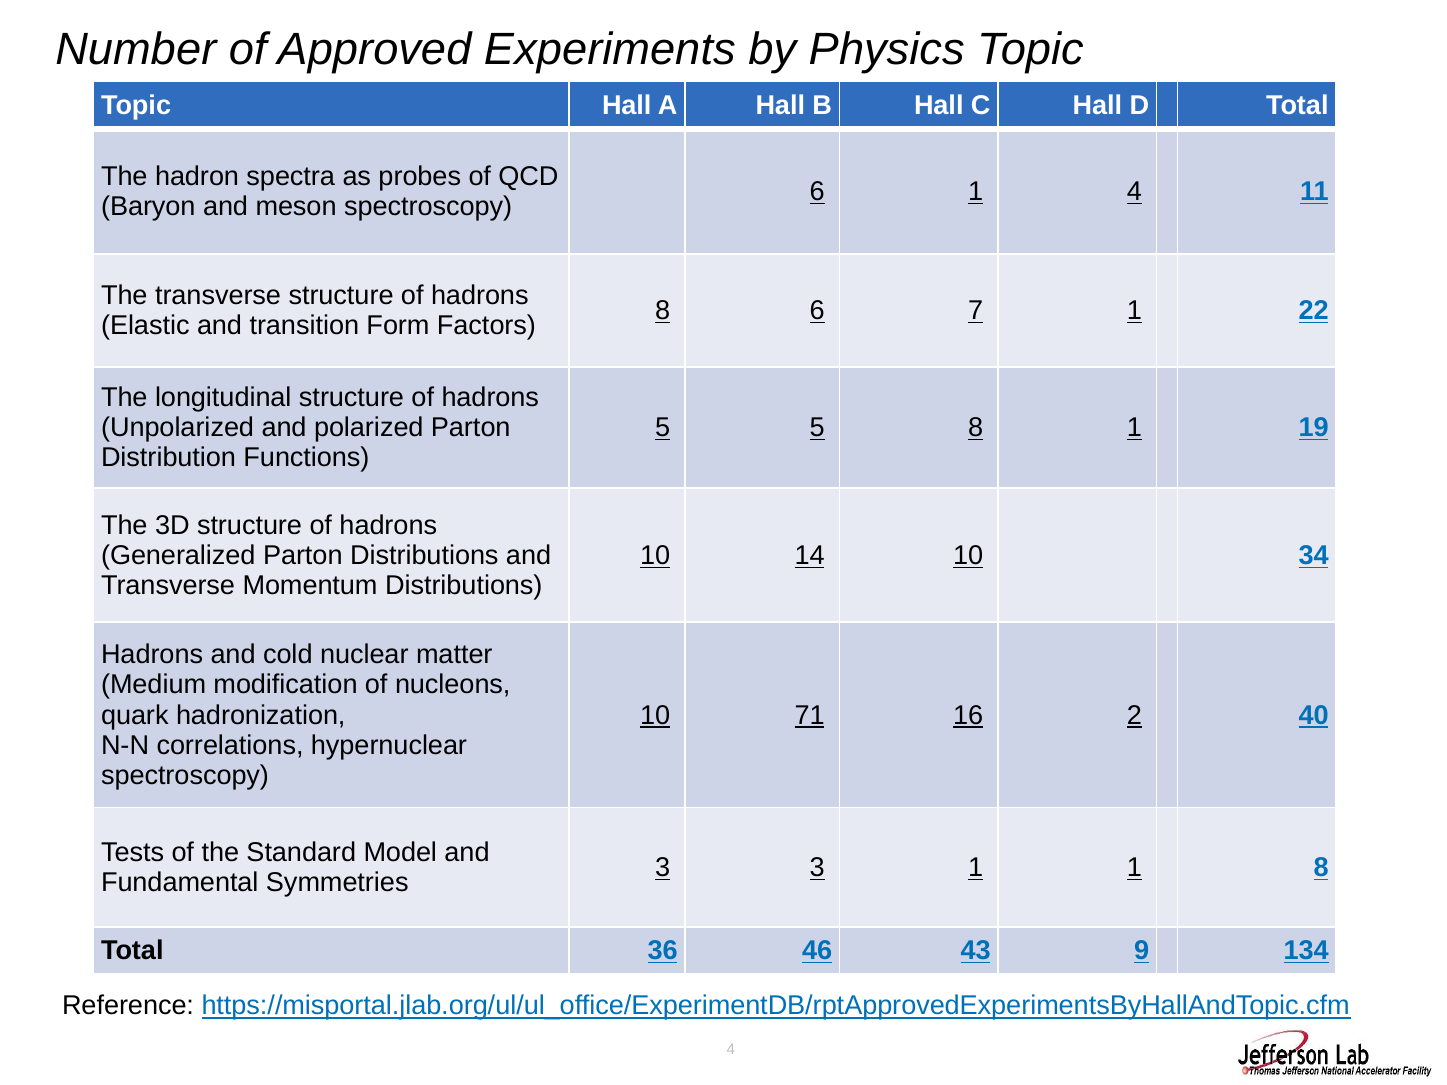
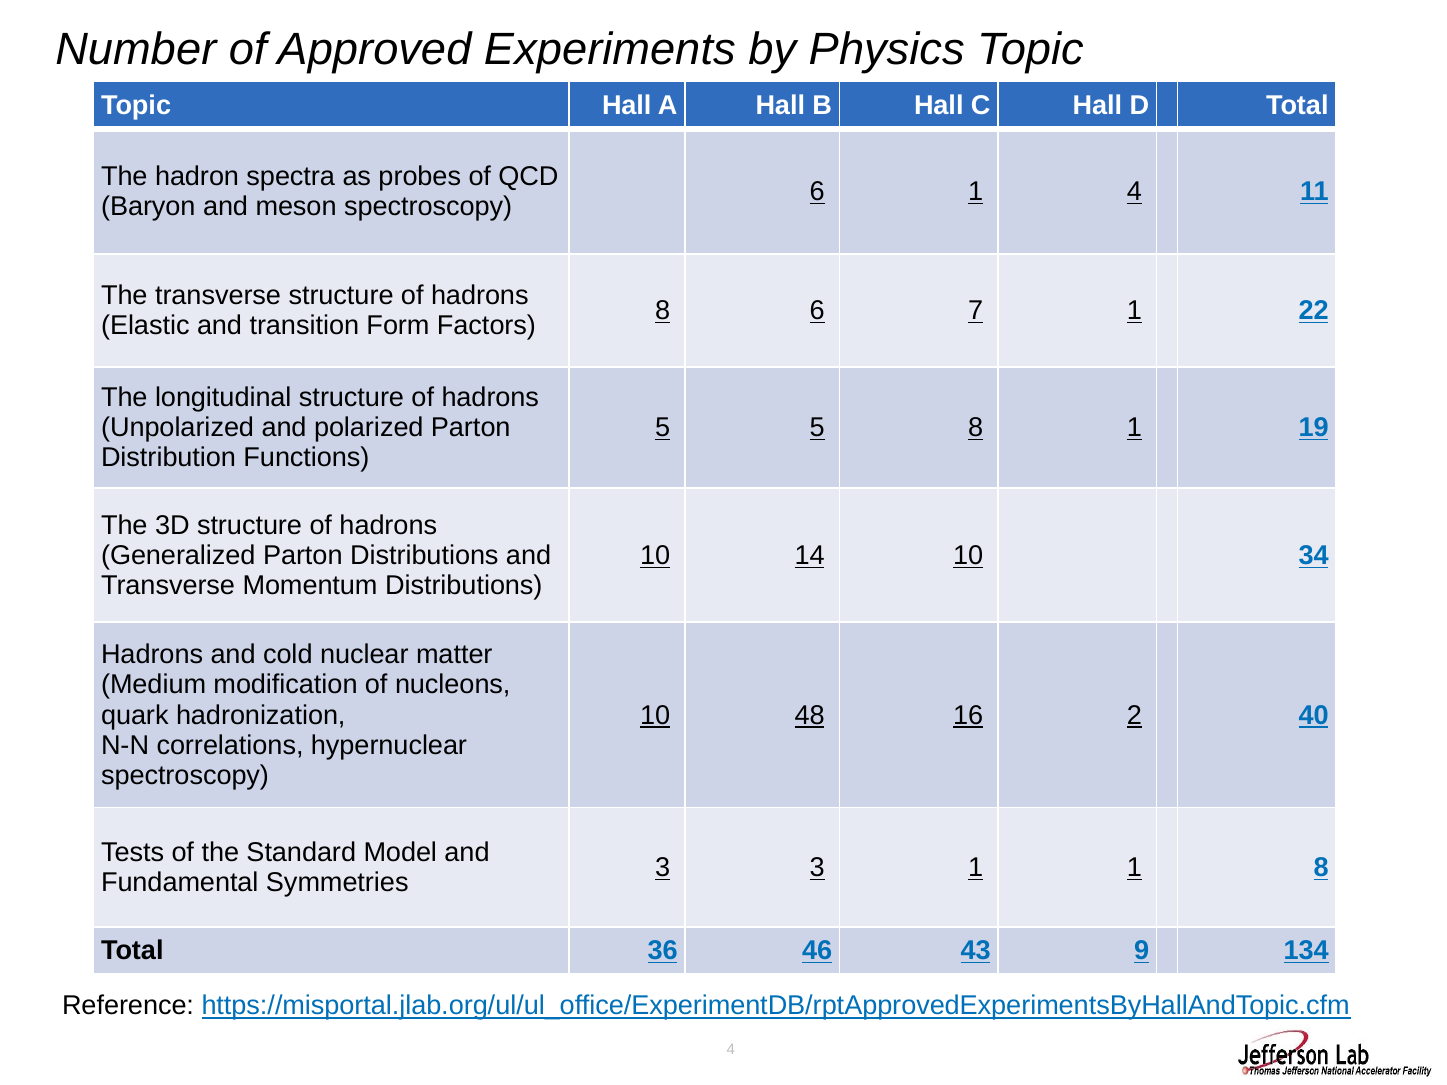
71: 71 -> 48 (810, 715)
